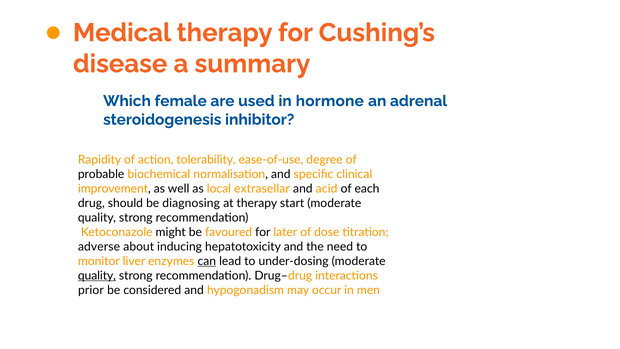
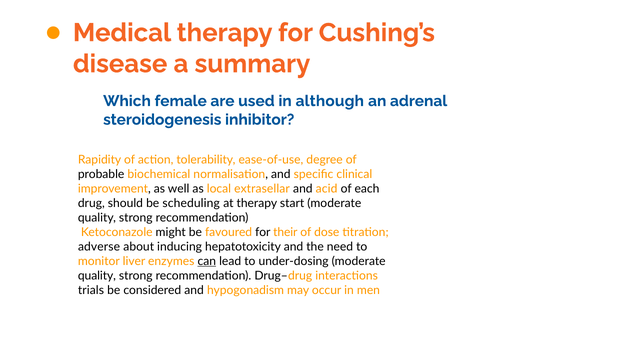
hormone: hormone -> although (330, 101)
diagnosing: diagnosing -> scheduling (191, 203)
later: later -> their (285, 232)
quality underline: present -> none (97, 275)
prior: prior -> trials (91, 290)
